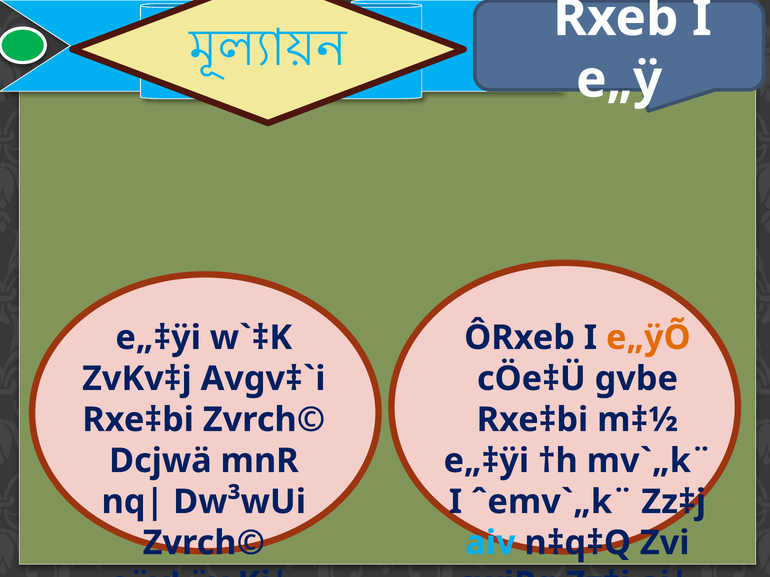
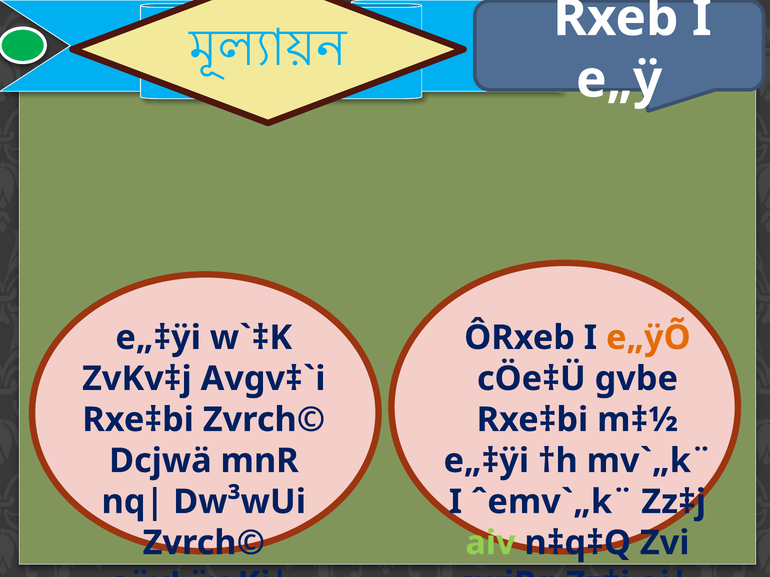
aiv colour: light blue -> light green (490, 543)
